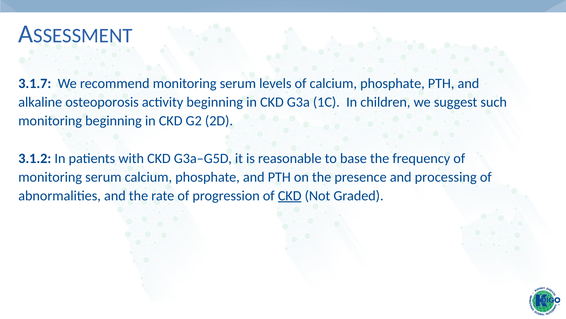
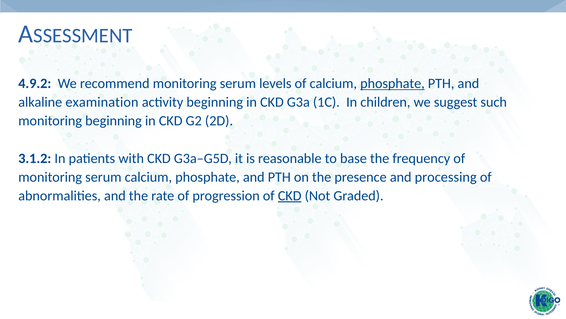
3.1.7: 3.1.7 -> 4.9.2 (35, 83)
phosphate underline: none -> present (392, 83)
osteoporosis: osteoporosis -> examination (102, 102)
